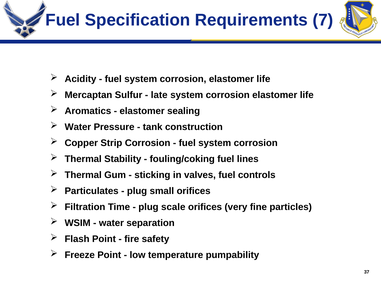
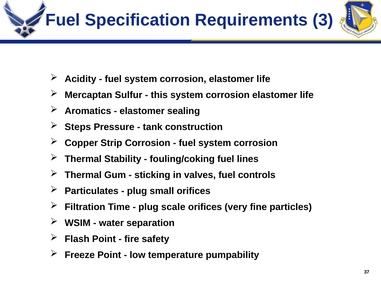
7: 7 -> 3 (323, 20)
late: late -> this (159, 95)
Water: Water -> Steps (78, 127)
